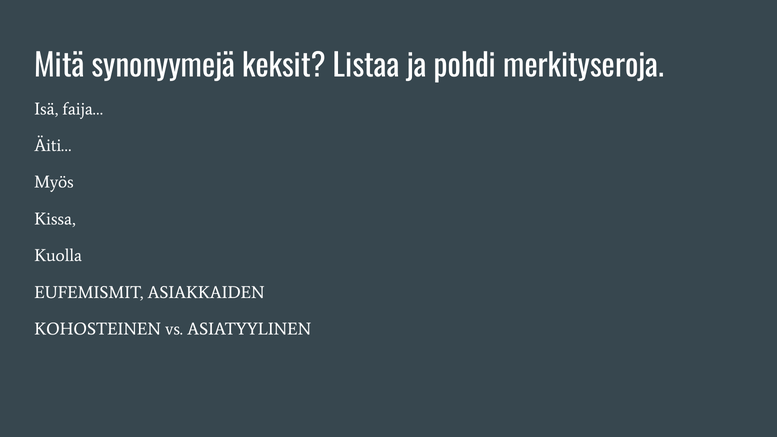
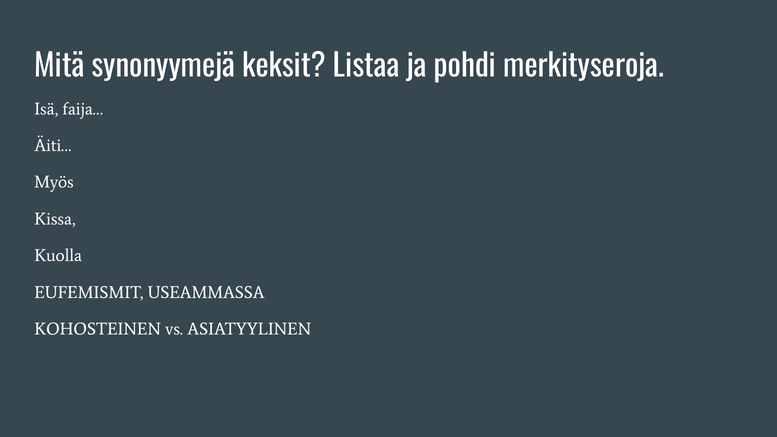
ASIAKKAIDEN: ASIAKKAIDEN -> USEAMMASSA (206, 292)
